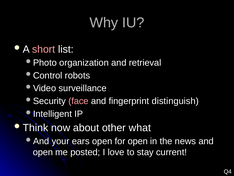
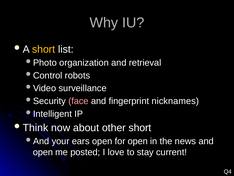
short colour: pink -> yellow (44, 49)
distinguish: distinguish -> nicknames (175, 101)
other what: what -> short (140, 127)
